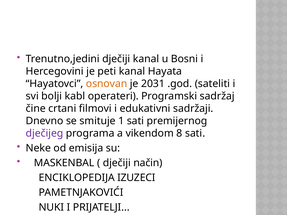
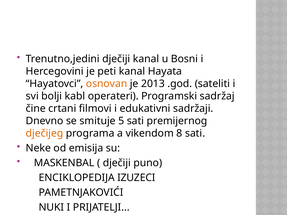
2031: 2031 -> 2013 (153, 84)
1: 1 -> 5 (121, 121)
dječijeg colour: purple -> orange (45, 133)
način: način -> puno (148, 163)
